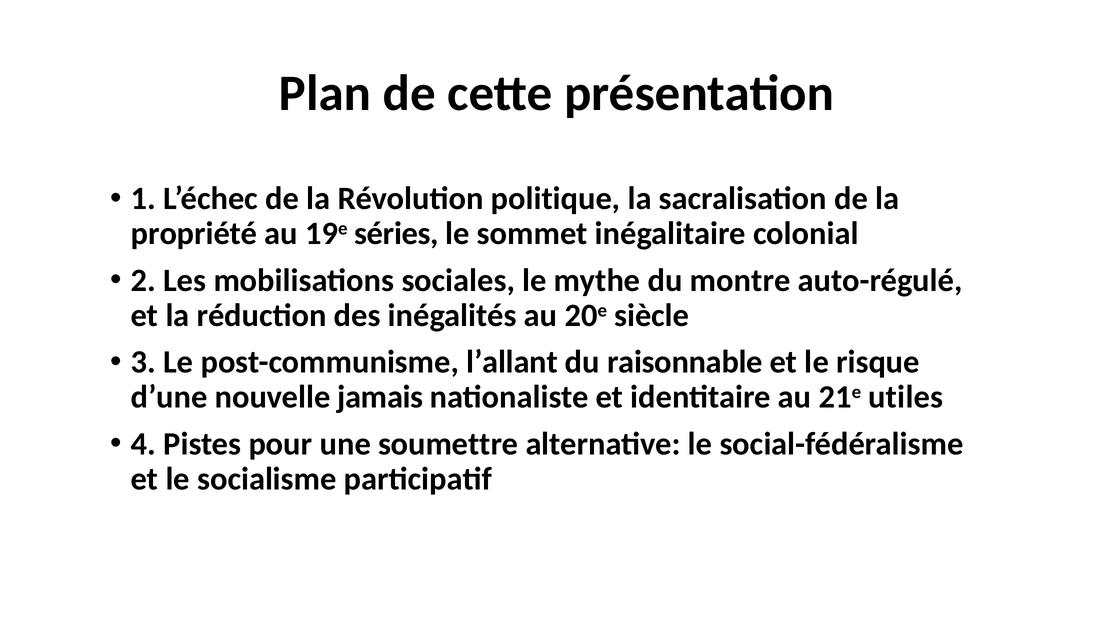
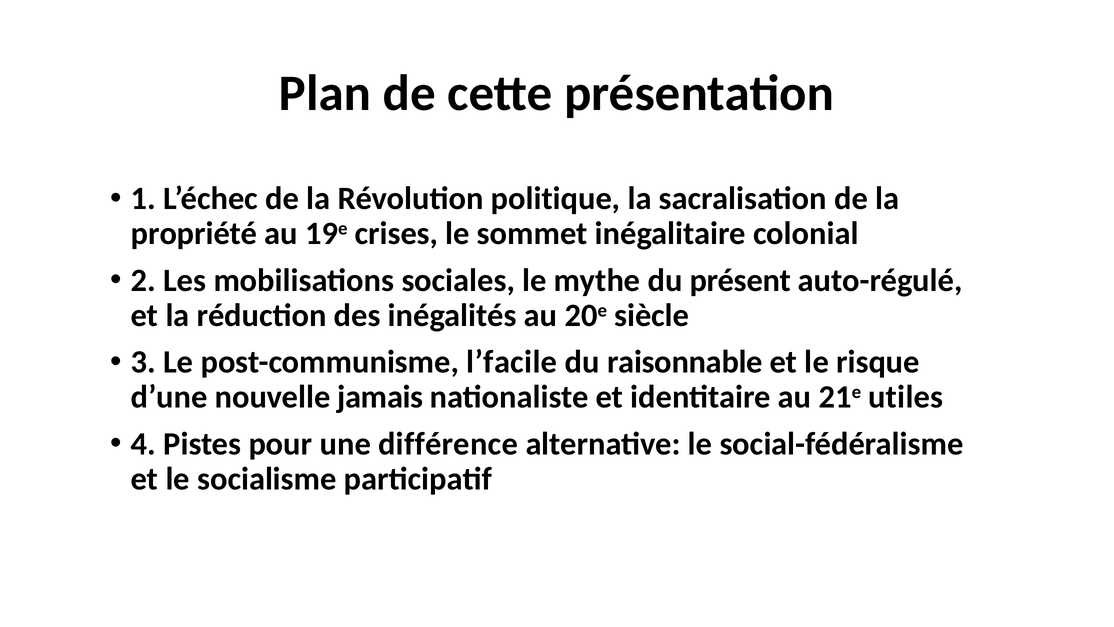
séries: séries -> crises (396, 234)
montre: montre -> présent (740, 280)
l’allant: l’allant -> l’facile (512, 362)
soumettre: soumettre -> différence (448, 444)
